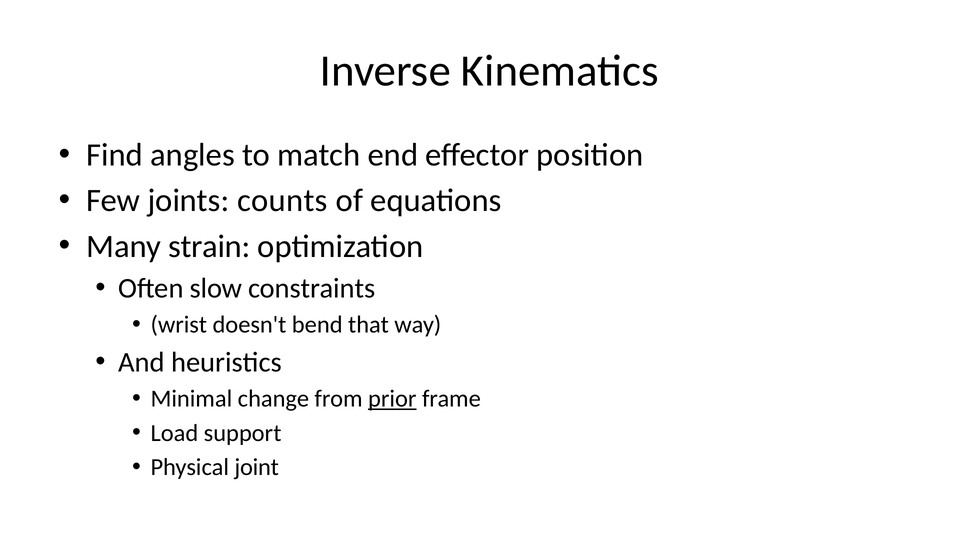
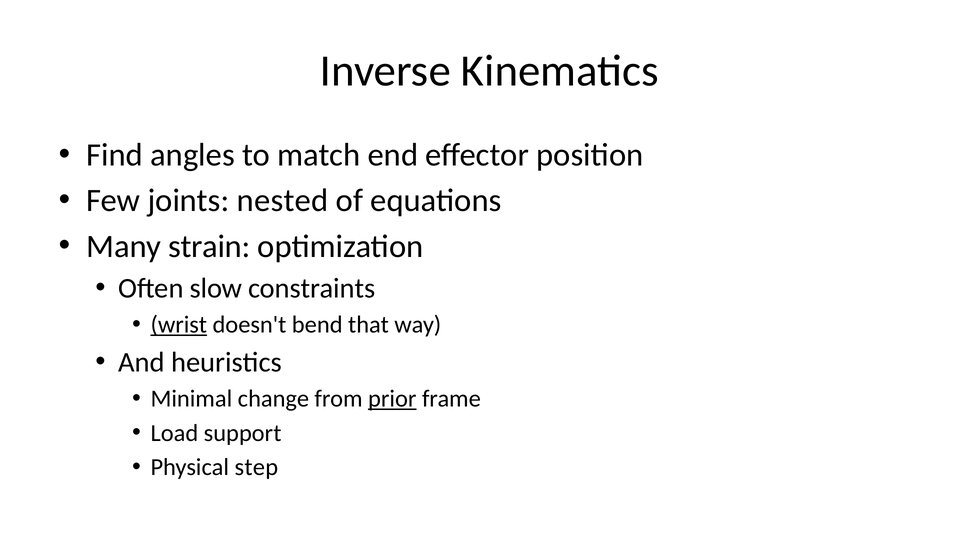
counts: counts -> nested (282, 201)
wrist underline: none -> present (179, 325)
joint: joint -> step (256, 468)
